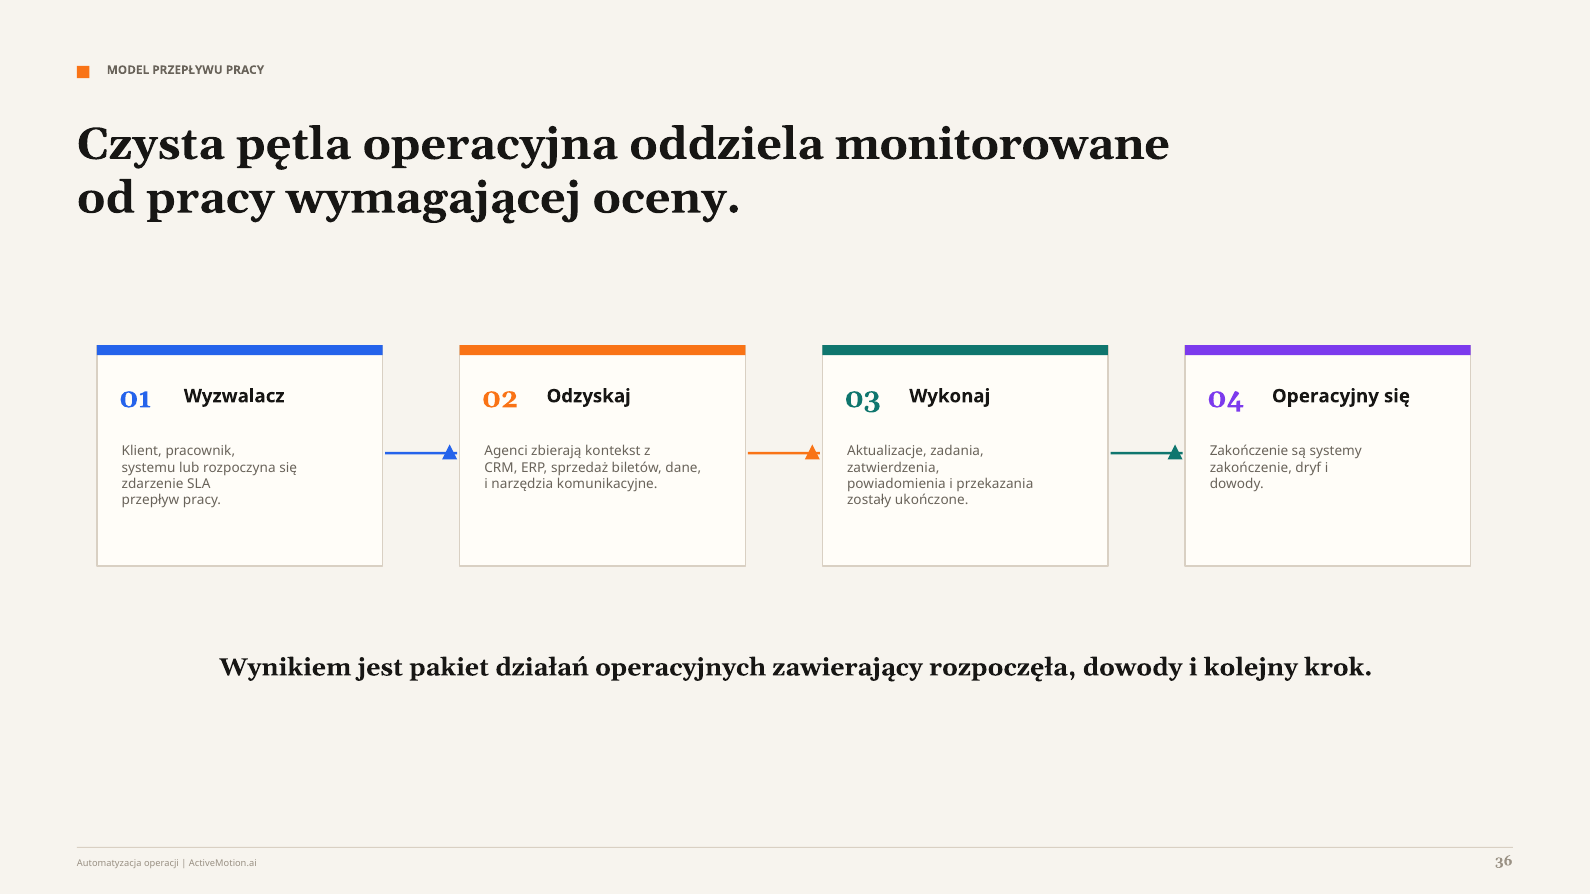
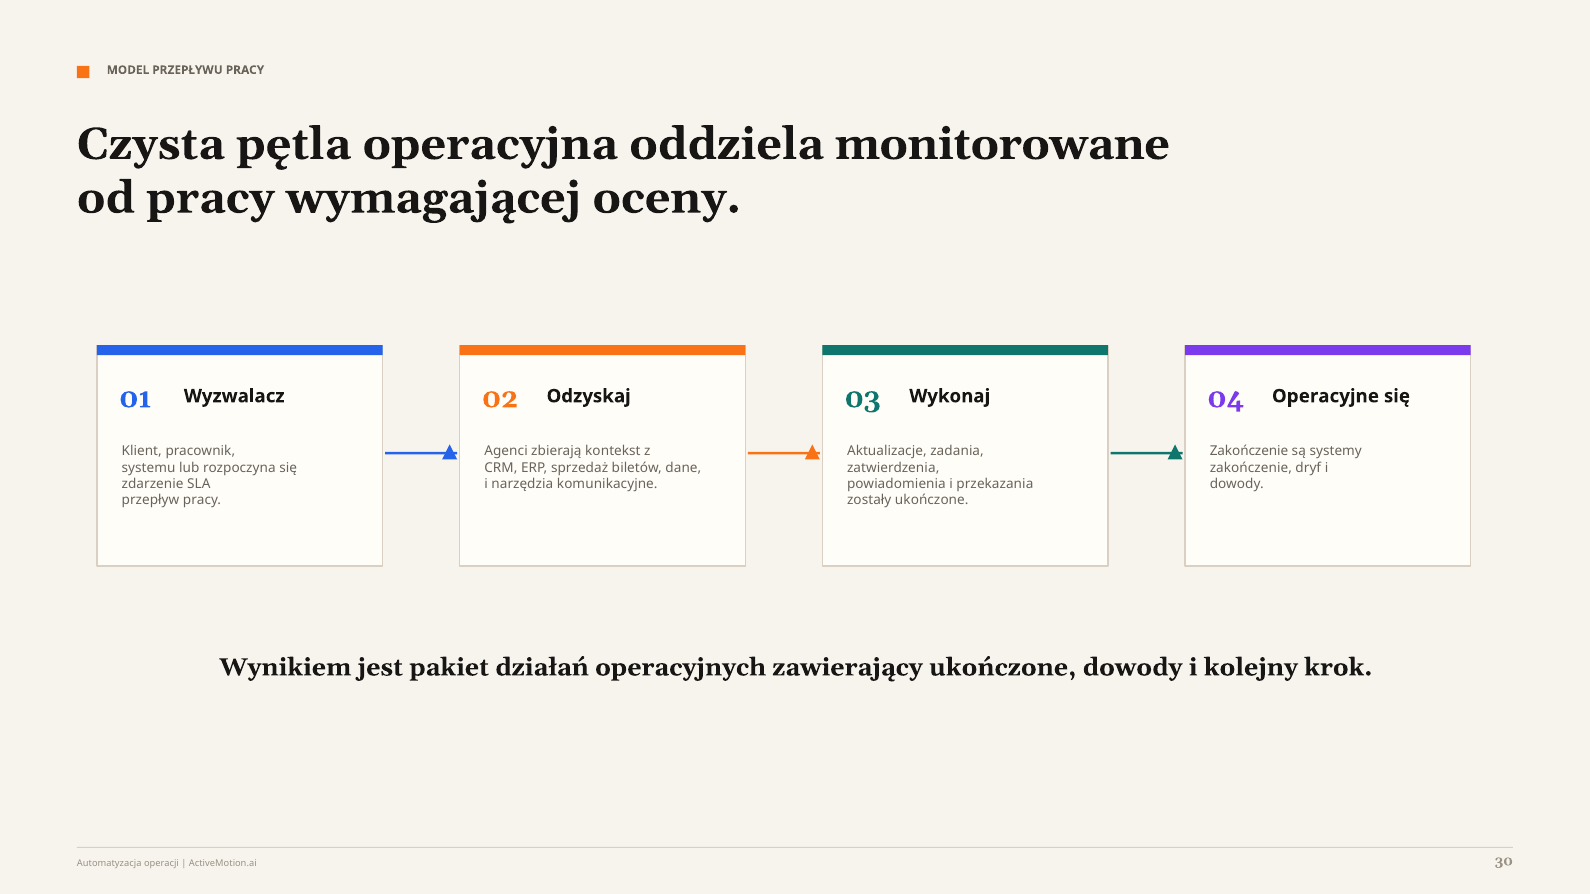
Operacyjny: Operacyjny -> Operacyjne (1325, 396)
zawierający rozpoczęła: rozpoczęła -> ukończone (1003, 668)
36: 36 -> 30 (1504, 861)
